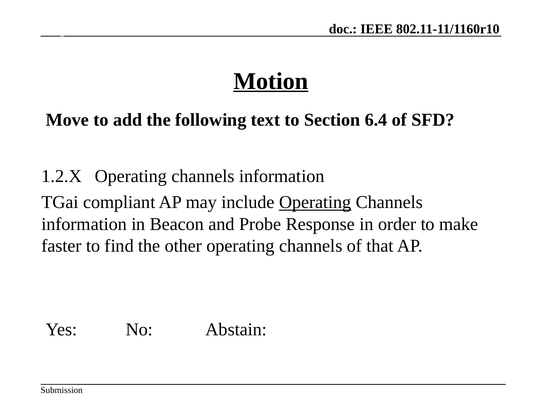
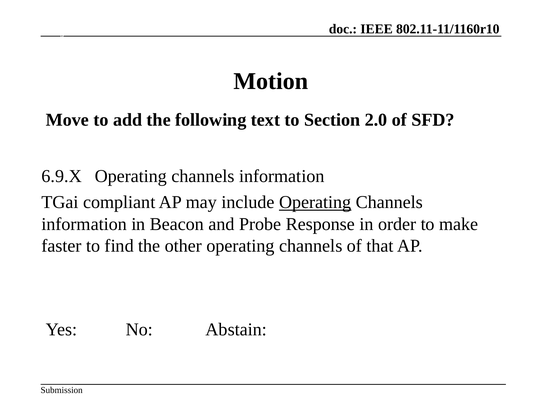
Motion underline: present -> none (271, 81)
6.4: 6.4 -> 2.0 (376, 120)
1.2.X: 1.2.X -> 6.9.X (62, 176)
